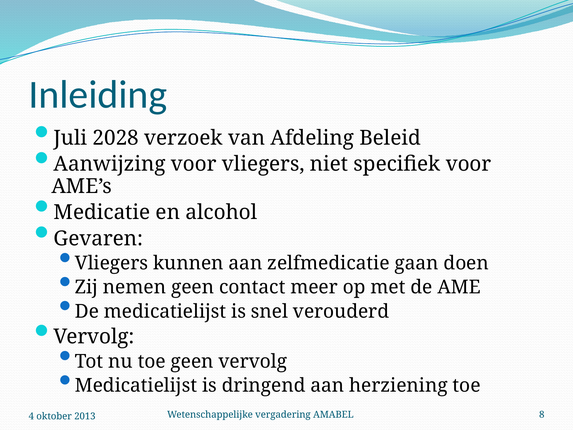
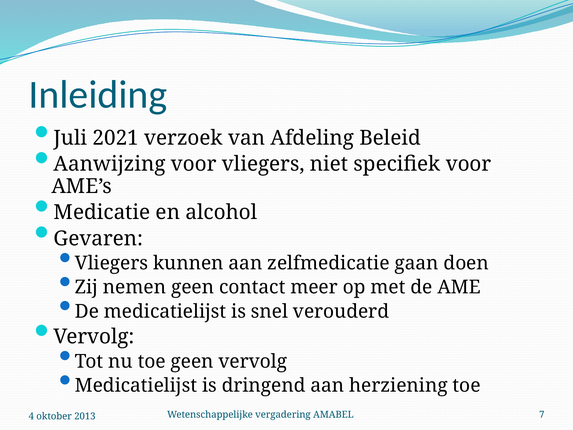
2028: 2028 -> 2021 (116, 138)
8: 8 -> 7 (542, 415)
